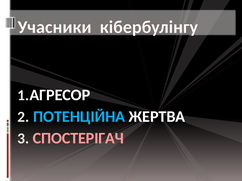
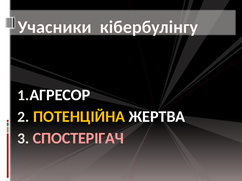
ПОТЕНЦІЙНА colour: light blue -> yellow (79, 117)
